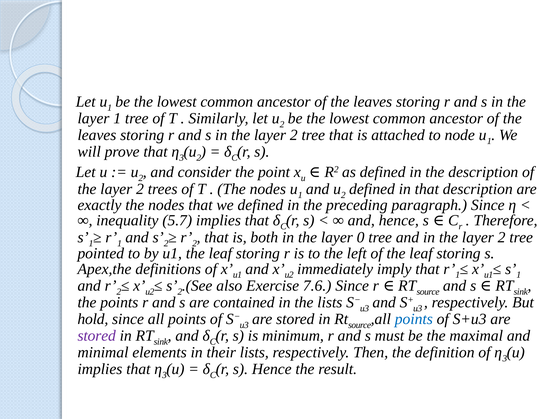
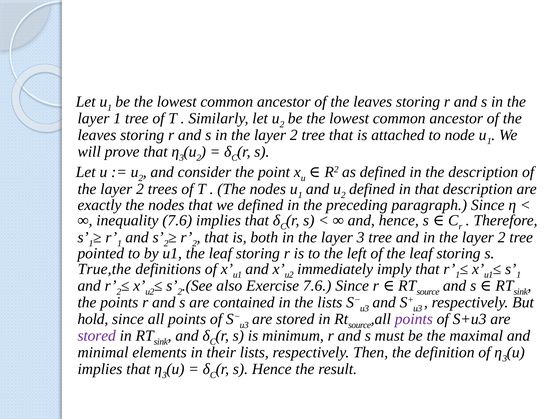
inequality 5.7: 5.7 -> 7.6 (177, 221)
layer 0: 0 -> 3 (361, 237)
Apex,the: Apex,the -> True,the (104, 269)
points colour: blue -> purple (414, 319)
